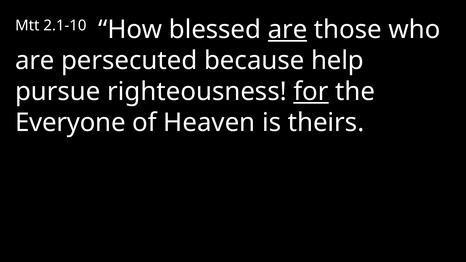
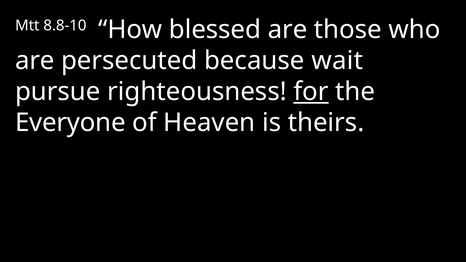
2.1-10: 2.1-10 -> 8.8-10 (65, 26)
are underline: present -> none (288, 30)
help: help -> wait (337, 61)
